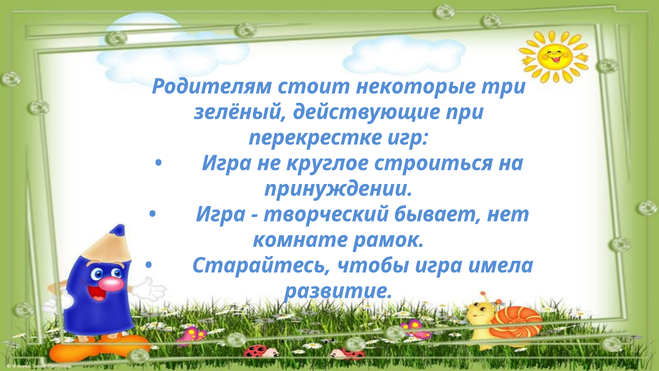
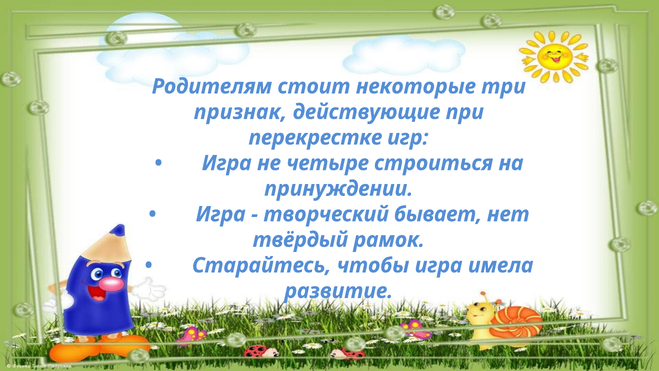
зелёный: зелёный -> признак (240, 112)
круглое: круглое -> четыре (328, 163)
комнате: комнате -> твёрдый (300, 240)
